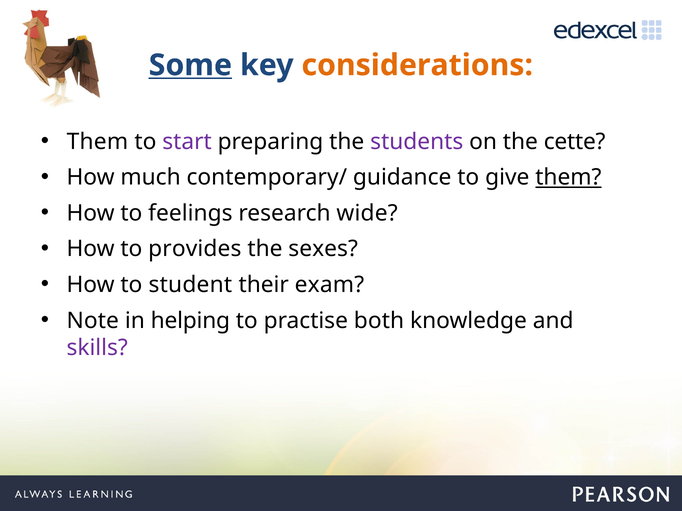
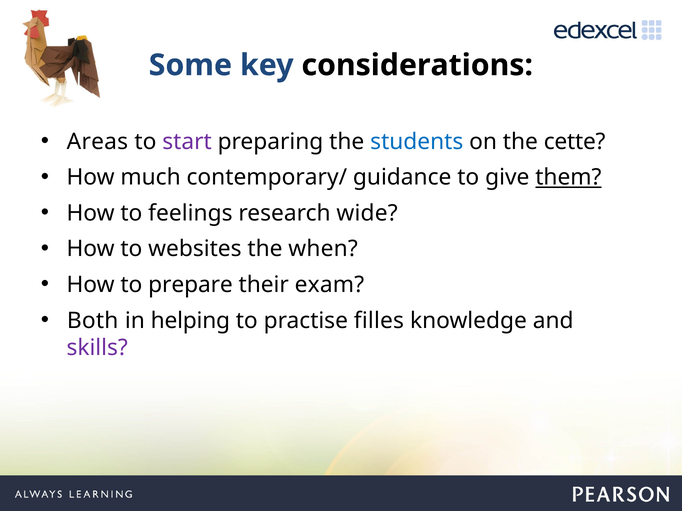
Some underline: present -> none (190, 65)
considerations colour: orange -> black (417, 65)
Them: Them -> Areas (97, 142)
students colour: purple -> blue (417, 142)
provides: provides -> websites (195, 249)
sexes: sexes -> when (323, 249)
student: student -> prepare (191, 285)
Note: Note -> Both (93, 321)
both: both -> filles (379, 321)
